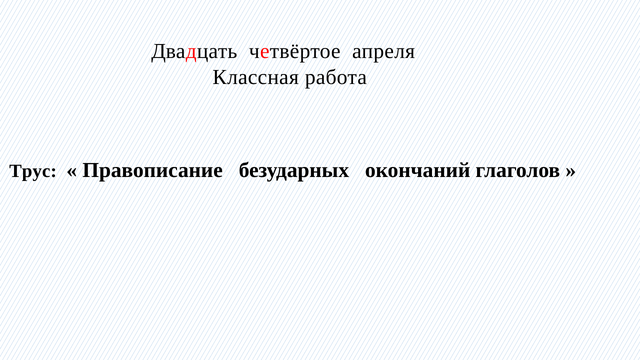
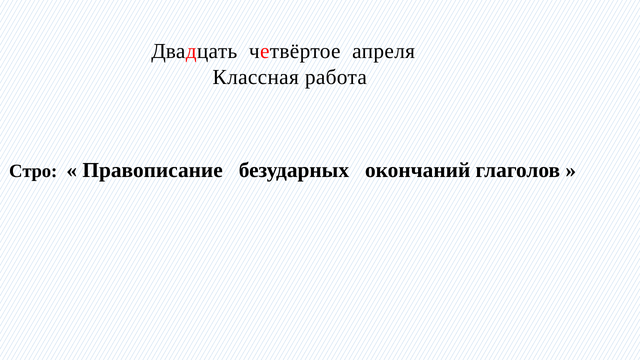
Трус: Трус -> Стро (33, 171)
